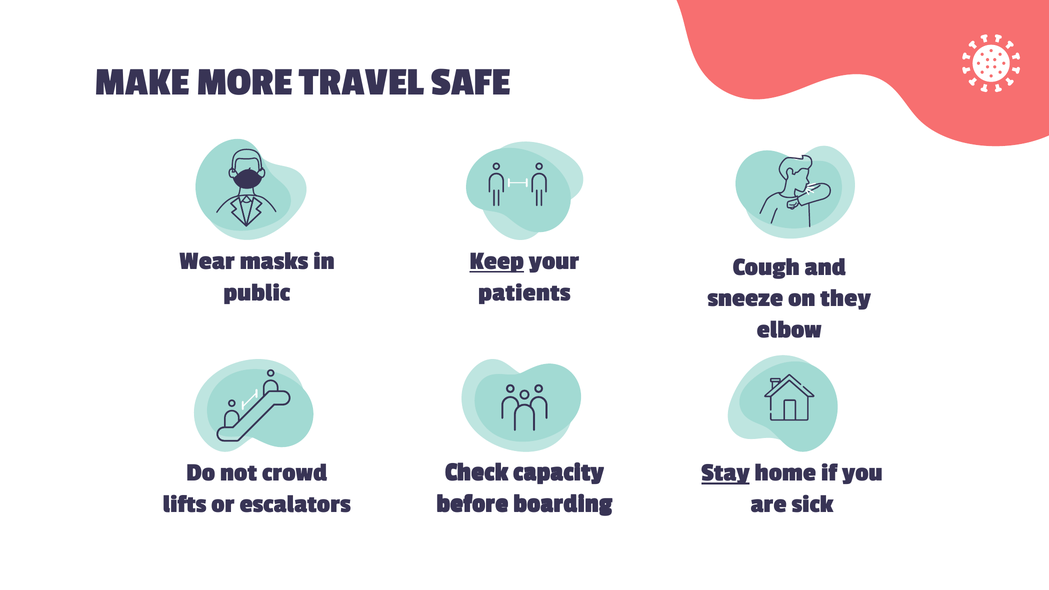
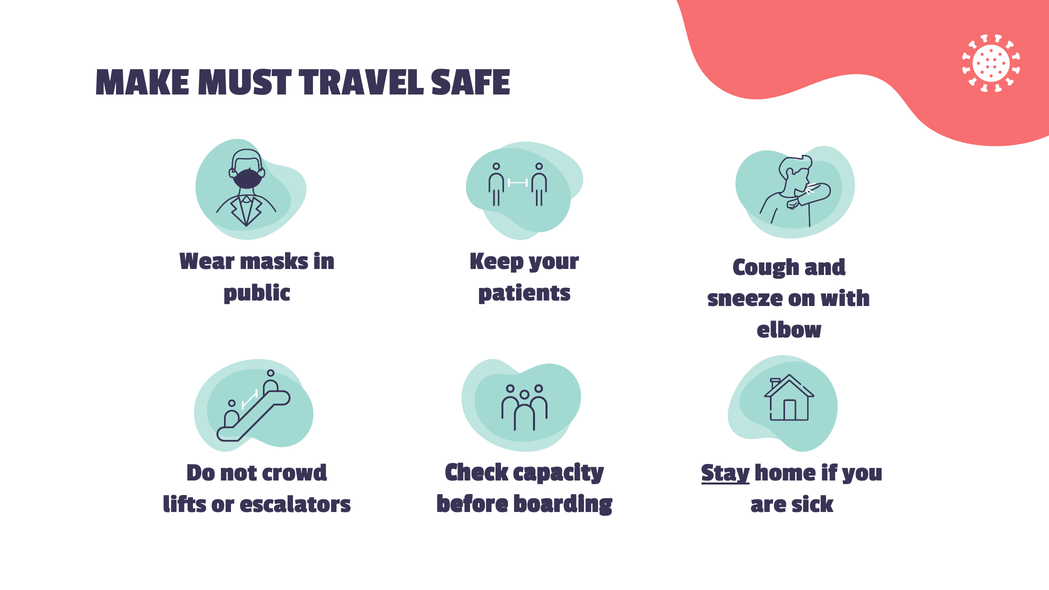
MORE: MORE -> MUST (245, 81)
Keep underline: present -> none (497, 261)
they: they -> with (846, 298)
